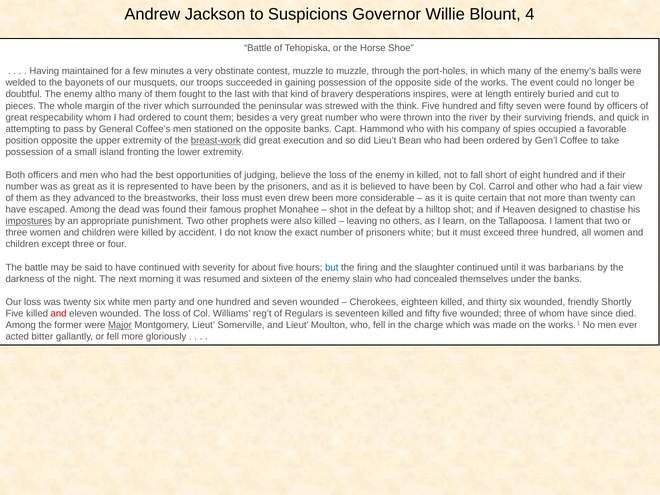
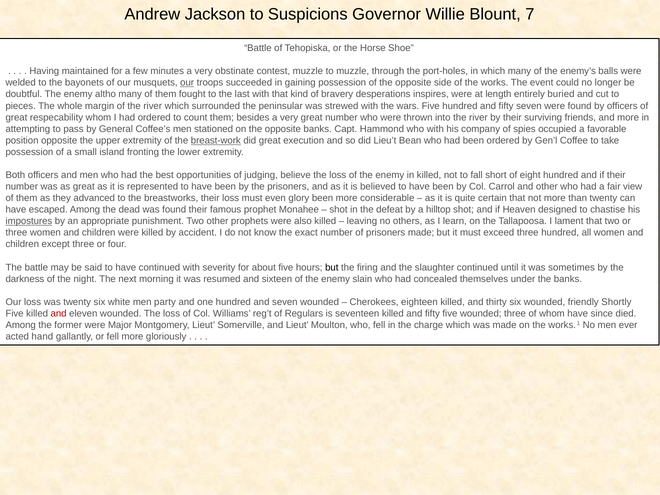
4: 4 -> 7 (530, 14)
our underline: none -> present (187, 83)
think: think -> wars (408, 106)
and quick: quick -> more (628, 117)
drew: drew -> glory (299, 198)
prisoners white: white -> made (421, 233)
but colour: blue -> black (332, 267)
barbarians: barbarians -> sometimes (572, 267)
Major underline: present -> none (120, 325)
bitter: bitter -> hand (42, 337)
